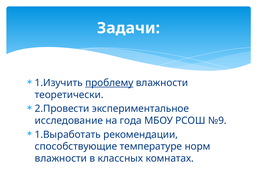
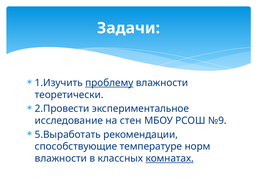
года: года -> стен (131, 121)
1.Выработать: 1.Выработать -> 5.Выработать (68, 135)
комнатах underline: none -> present (170, 159)
